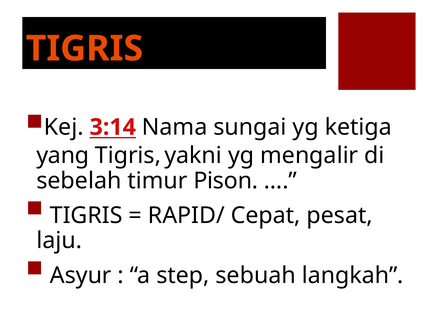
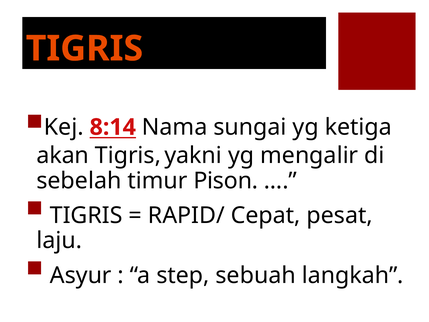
3:14: 3:14 -> 8:14 (113, 127)
yang: yang -> akan (63, 156)
